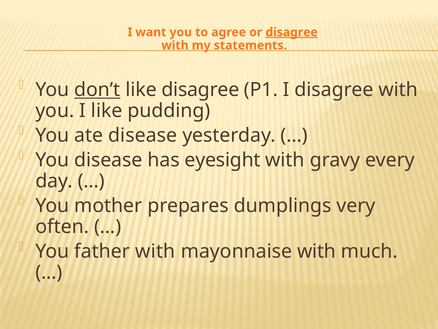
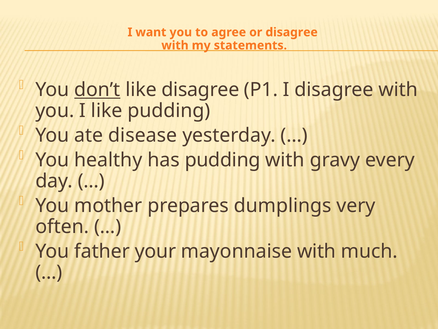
disagree underline: present -> none (292, 32)
You disease: disease -> healthy (108, 160)
has eyesight: eyesight -> pudding (223, 160)
father with: with -> your (155, 251)
